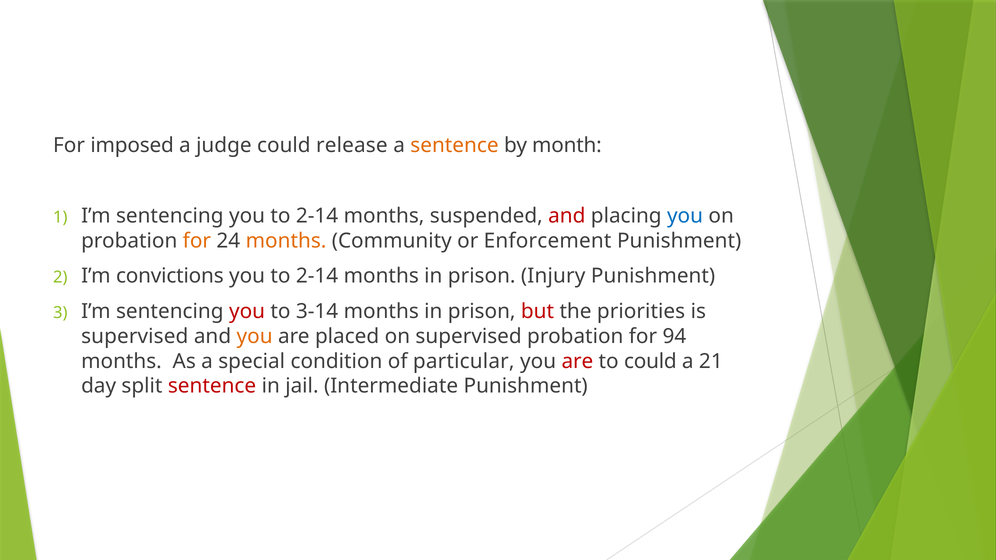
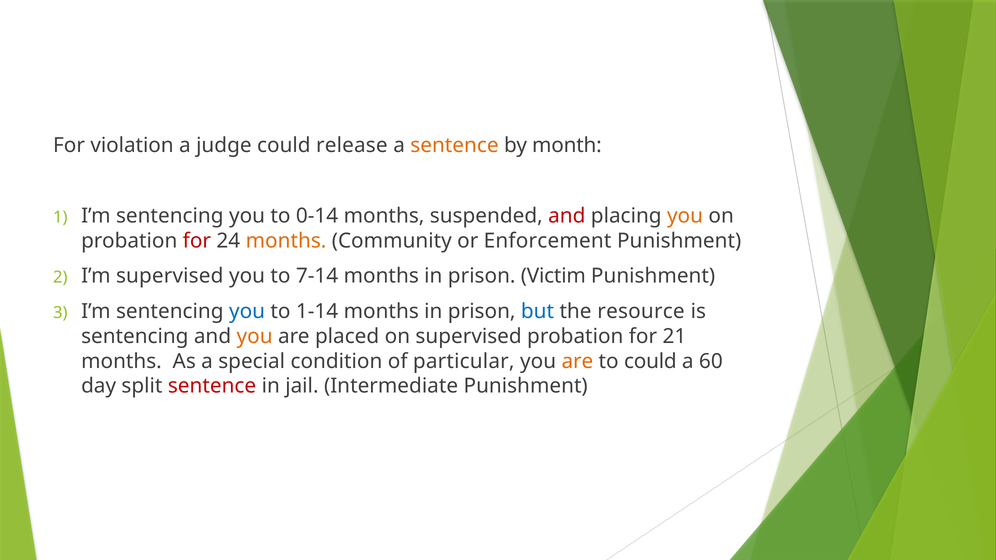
imposed: imposed -> violation (132, 145)
sentencing you to 2-14: 2-14 -> 0-14 (317, 216)
you colour: blue -> orange (685, 216)
for colour: orange -> red (197, 241)
I’m convictions: convictions -> supervised (170, 276)
2-14: 2-14 -> 7-14 (317, 276)
Injury: Injury -> Victim (553, 276)
you colour: red -> blue (247, 312)
3-14: 3-14 -> 1-14 (317, 312)
but colour: red -> blue (537, 312)
priorities: priorities -> resource (641, 312)
supervised: supervised -> sentencing (135, 336)
94: 94 -> 21 (674, 336)
are colour: red -> orange (577, 361)
21: 21 -> 60 (711, 361)
